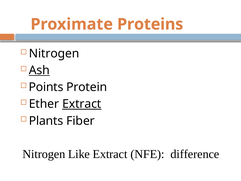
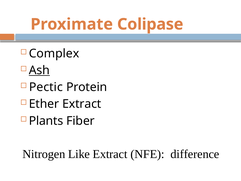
Proteins: Proteins -> Colipase (150, 24)
Nitrogen: Nitrogen -> Complex (54, 53)
Points: Points -> Pectic (46, 87)
Extract underline: present -> none (82, 104)
